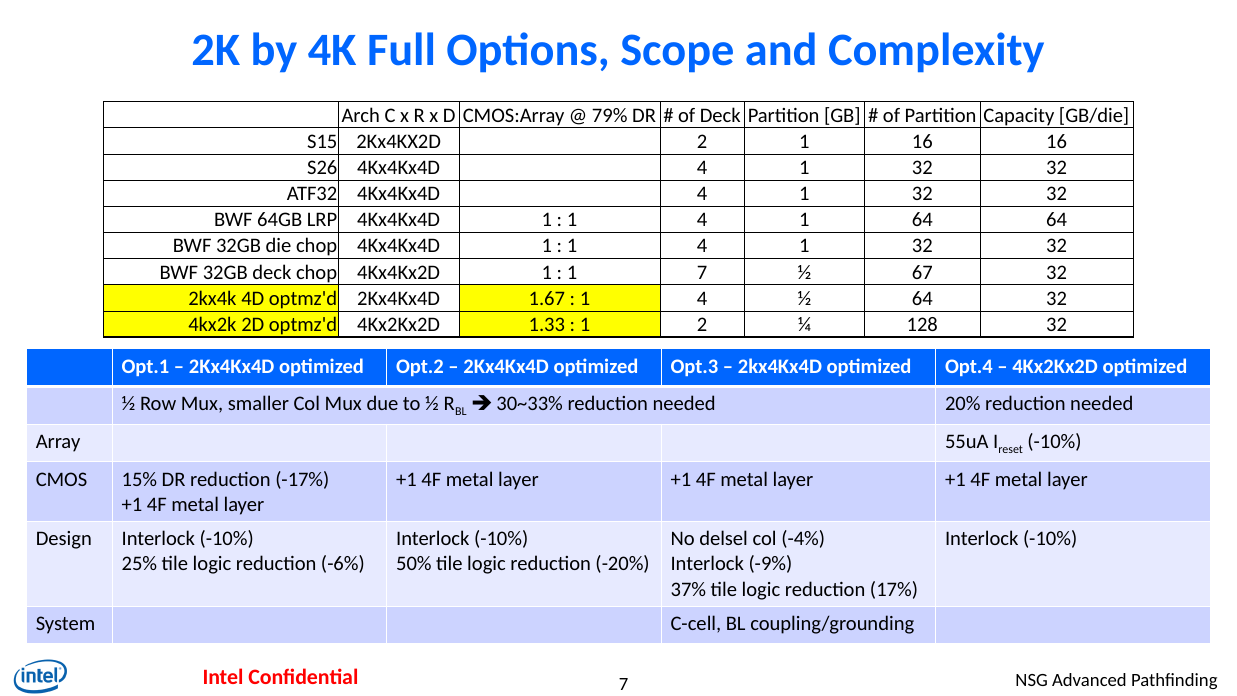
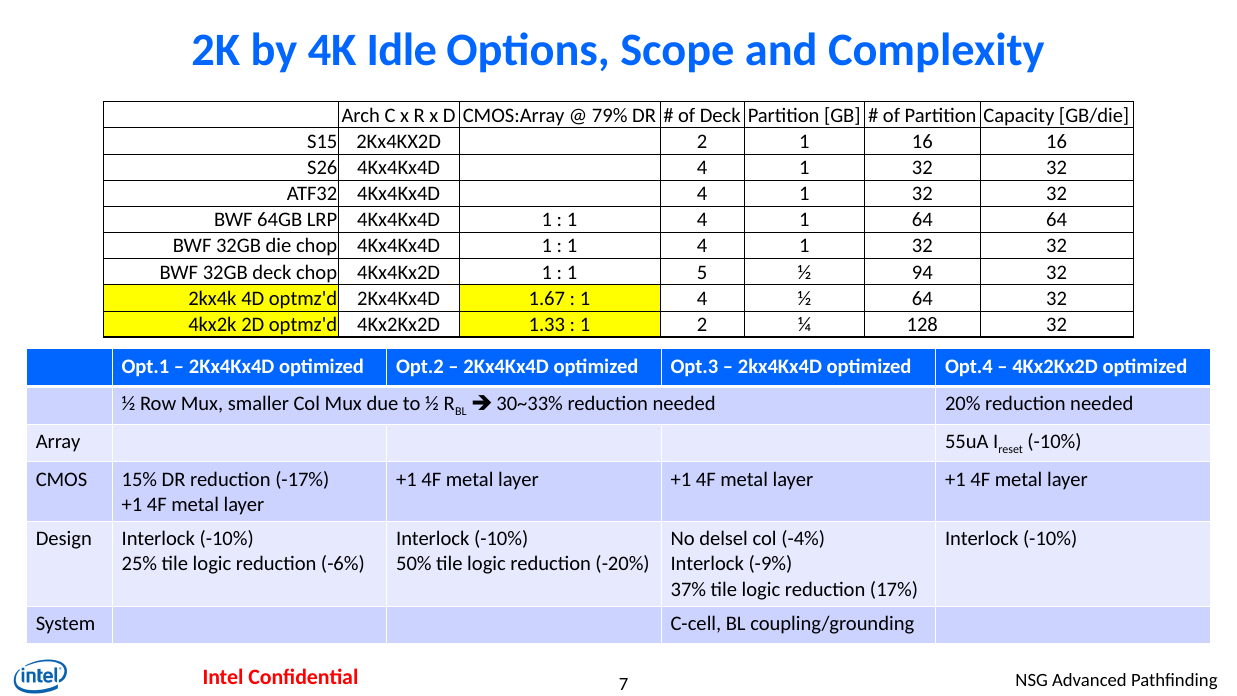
Full: Full -> Idle (402, 50)
1 7: 7 -> 5 (702, 272)
67: 67 -> 94 (922, 272)
